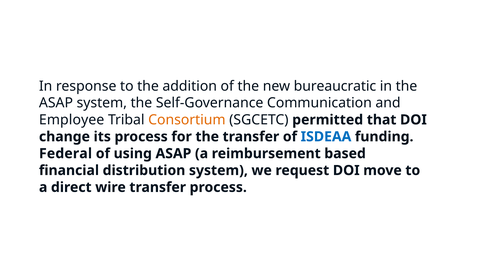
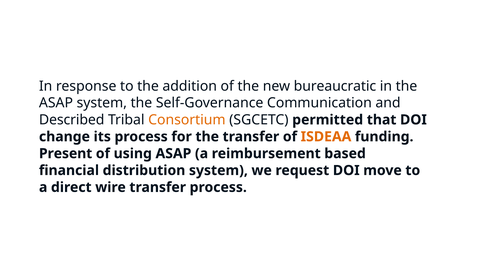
Employee: Employee -> Described (72, 120)
ISDEAA colour: blue -> orange (326, 136)
Federal: Federal -> Present (66, 153)
